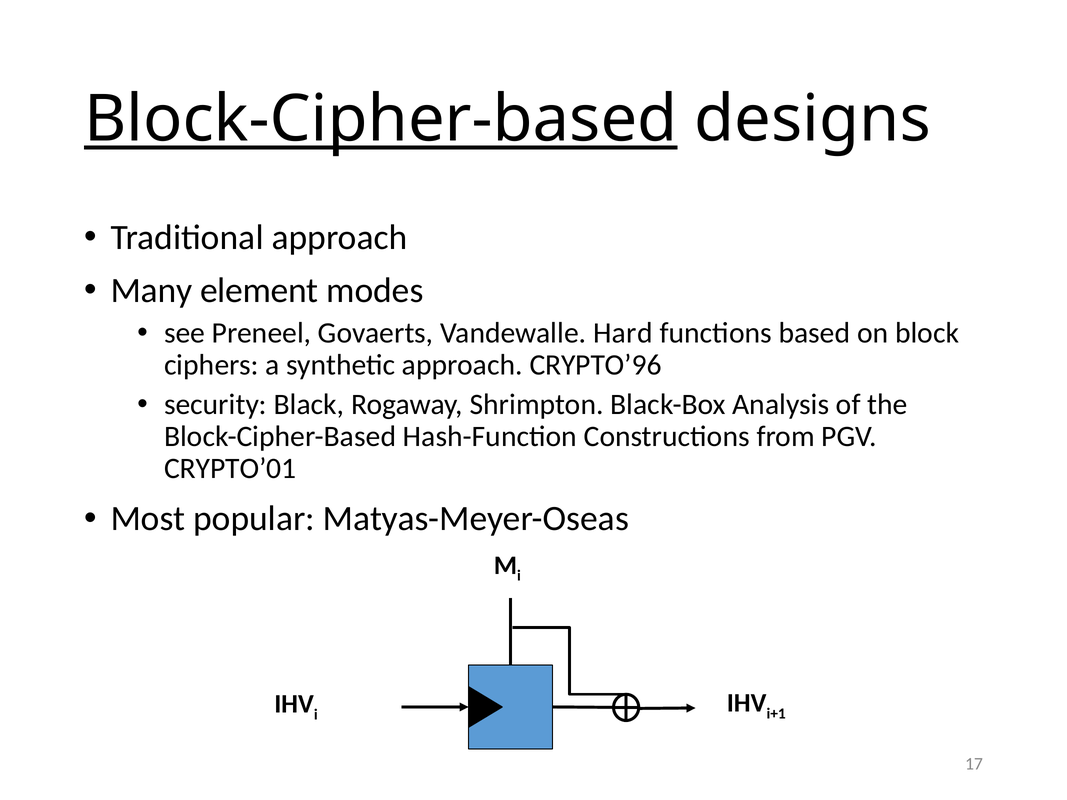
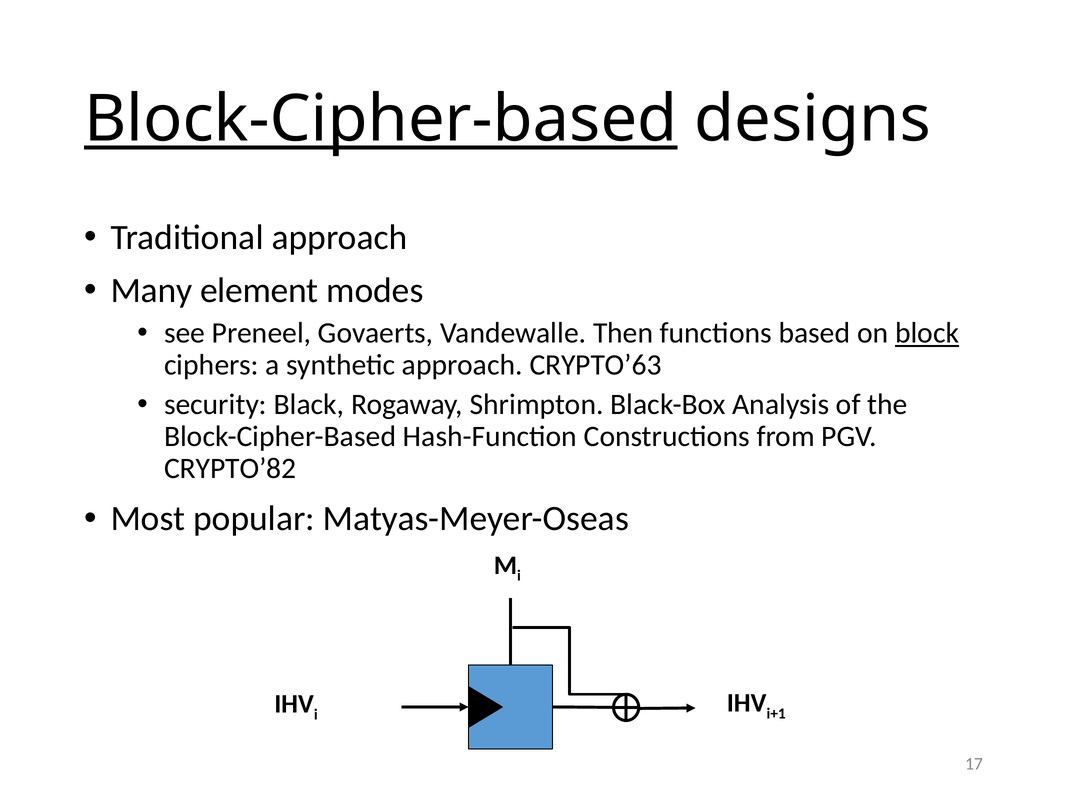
Hard: Hard -> Then (623, 333)
block underline: none -> present (927, 333)
CRYPTO’96: CRYPTO’96 -> CRYPTO’63 (596, 365)
CRYPTO’01: CRYPTO’01 -> CRYPTO’82 (230, 469)
